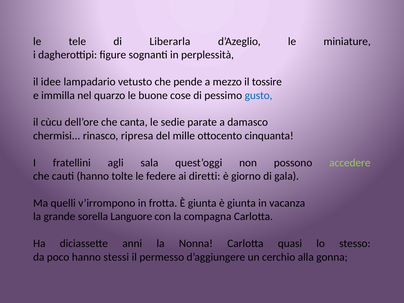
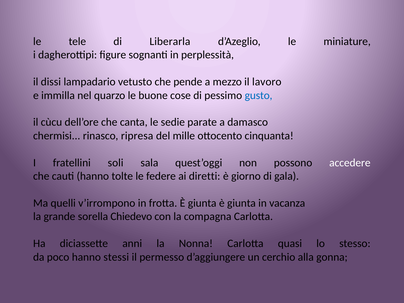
idee: idee -> dissi (51, 82)
tossire: tossire -> lavoro (267, 82)
agli: agli -> soli (116, 163)
accedere colour: light green -> white (350, 163)
Languore: Languore -> Chiedevo (131, 217)
